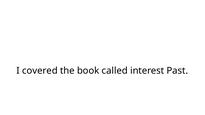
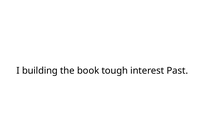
covered: covered -> building (40, 71)
called: called -> tough (115, 71)
